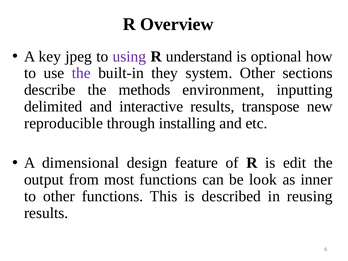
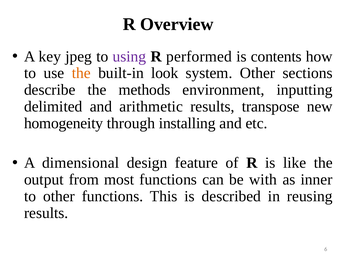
understand: understand -> performed (199, 56)
optional: optional -> contents (276, 56)
the colour: purple -> orange (81, 73)
they: they -> look (165, 73)
interactive: interactive -> arithmetic (151, 107)
reproducible: reproducible -> homogeneity (64, 123)
edit: edit -> like (295, 163)
look: look -> with (263, 180)
